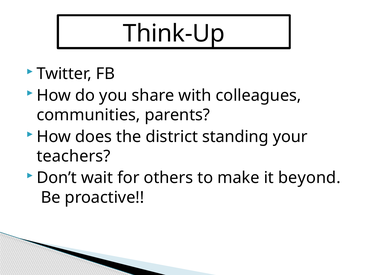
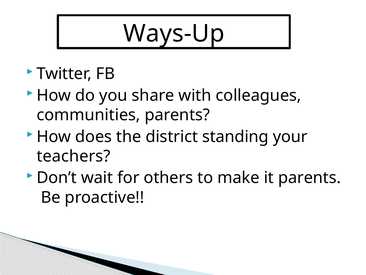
Think-Up: Think-Up -> Ways-Up (174, 33)
it beyond: beyond -> parents (310, 178)
